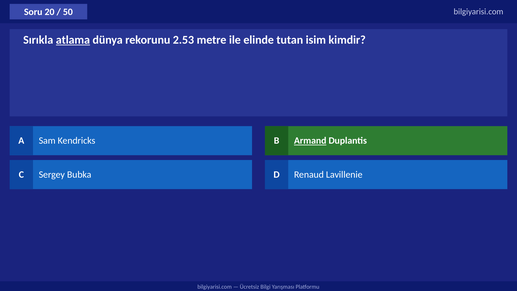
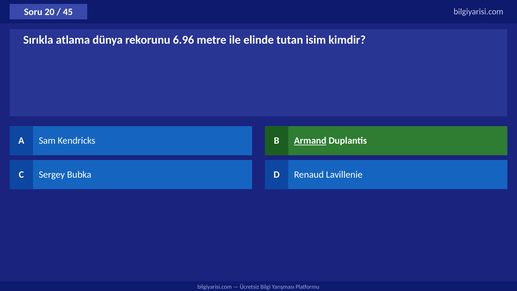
50: 50 -> 45 (68, 12)
atlama underline: present -> none (73, 40)
2.53: 2.53 -> 6.96 (183, 40)
